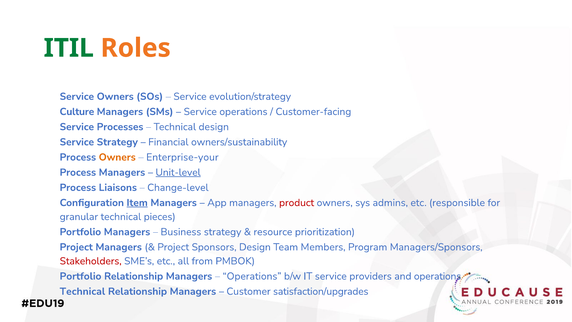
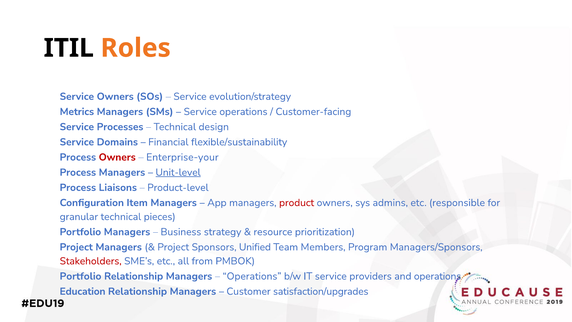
ITIL colour: green -> black (69, 48)
Culture: Culture -> Metrics (77, 112)
Service Strategy: Strategy -> Domains (117, 142)
owners/sustainability: owners/sustainability -> flexible/sustainability (239, 142)
Owners colour: orange -> red (117, 157)
Change-level: Change-level -> Product-level (178, 187)
Item underline: present -> none (137, 203)
Sponsors Design: Design -> Unified (255, 247)
Technical: Technical -> Education (83, 291)
